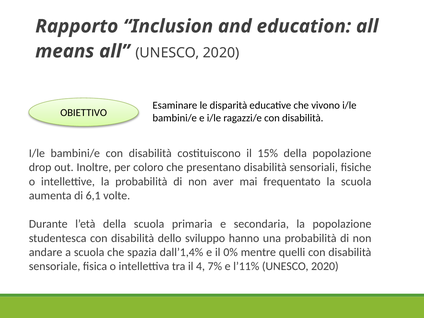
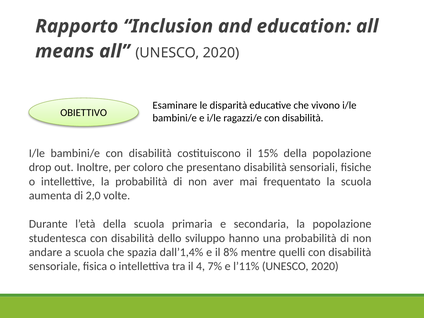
6,1: 6,1 -> 2,0 (93, 196)
0%: 0% -> 8% (231, 252)
